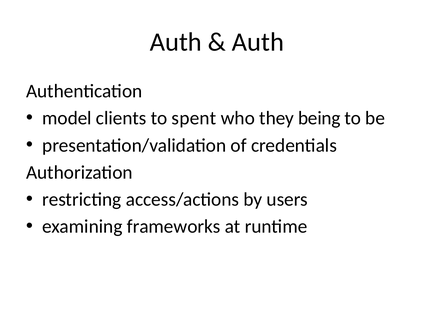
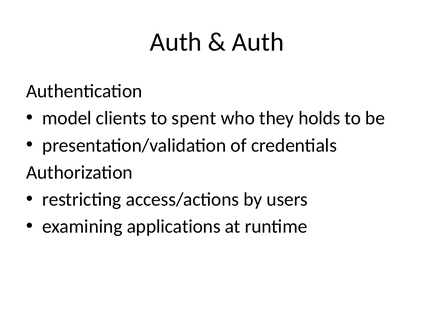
being: being -> holds (319, 118)
frameworks: frameworks -> applications (174, 226)
